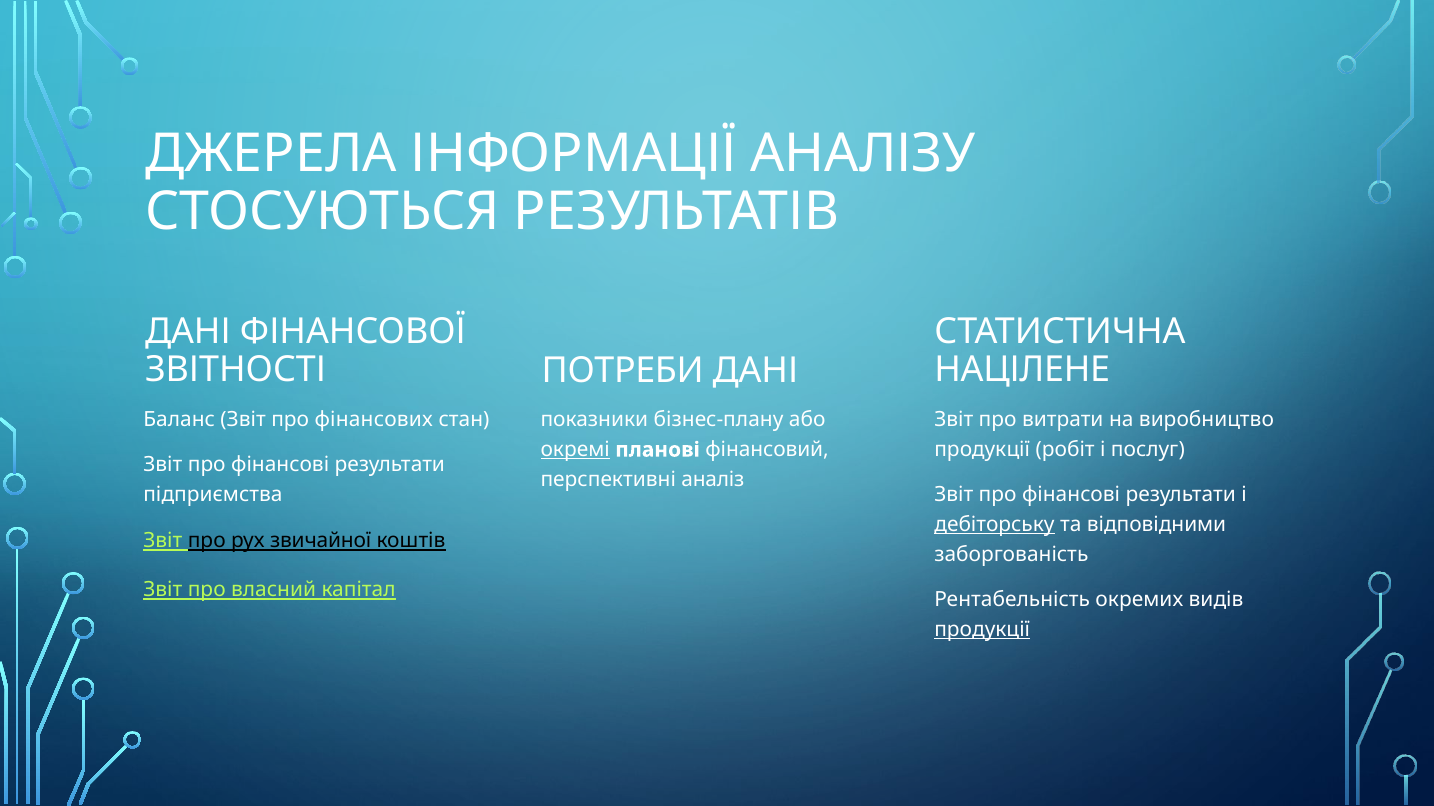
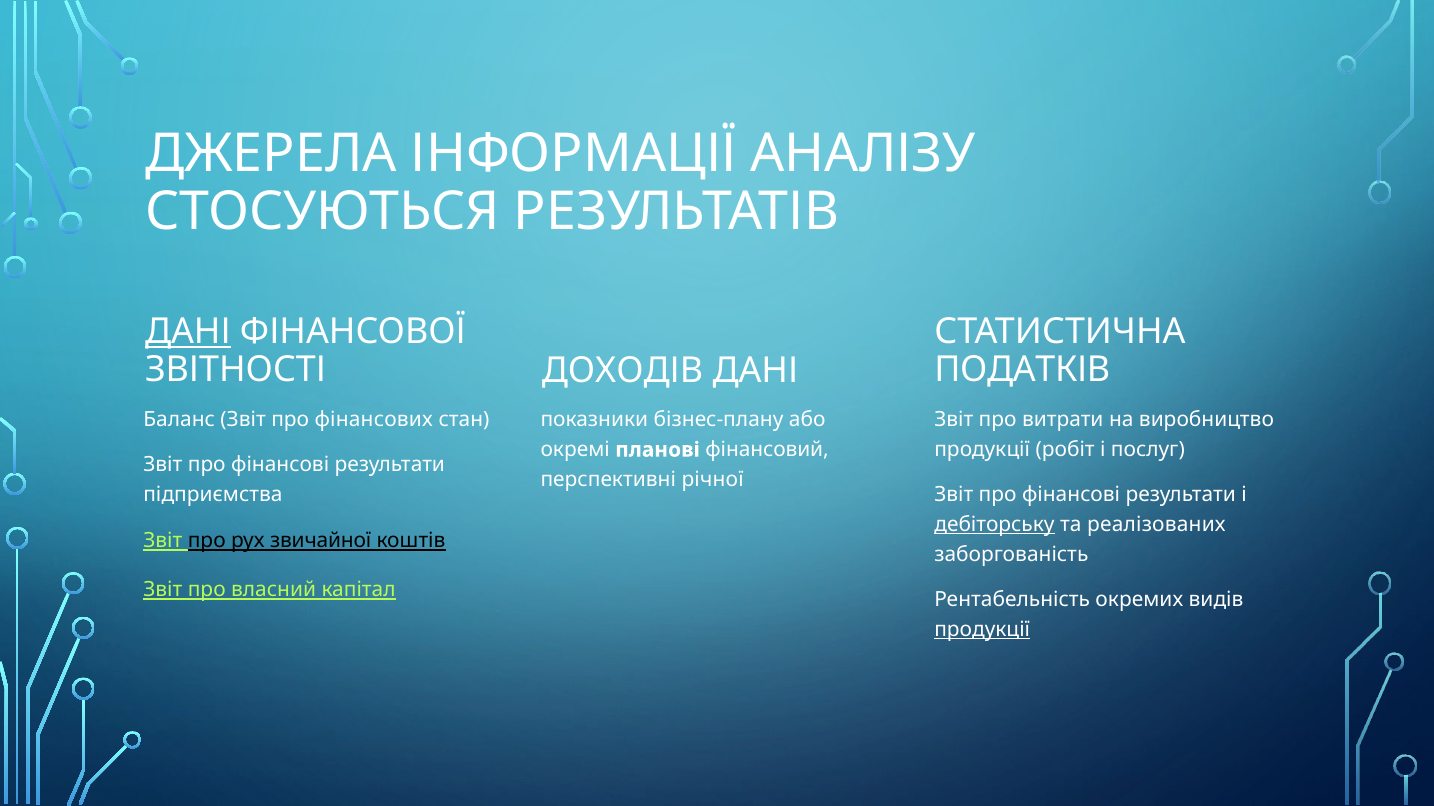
ДАНІ underline: none -> present (188, 332)
НАЦІЛЕНЕ: НАЦІЛЕНЕ -> ПОДАТКІВ (1022, 370)
ПОТРЕБИ: ПОТРЕБИ -> ДОХОДІВ (622, 371)
окремі underline: present -> none (575, 450)
аналіз: аналіз -> річної (713, 480)
відповідними: відповідними -> реалізованих (1156, 525)
